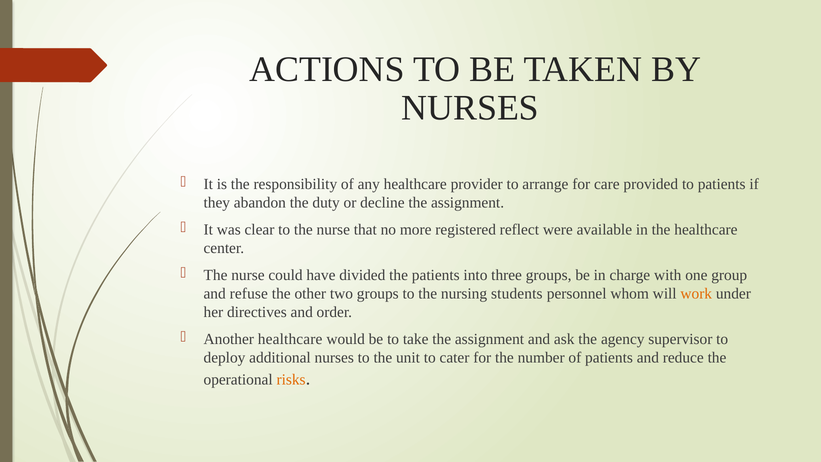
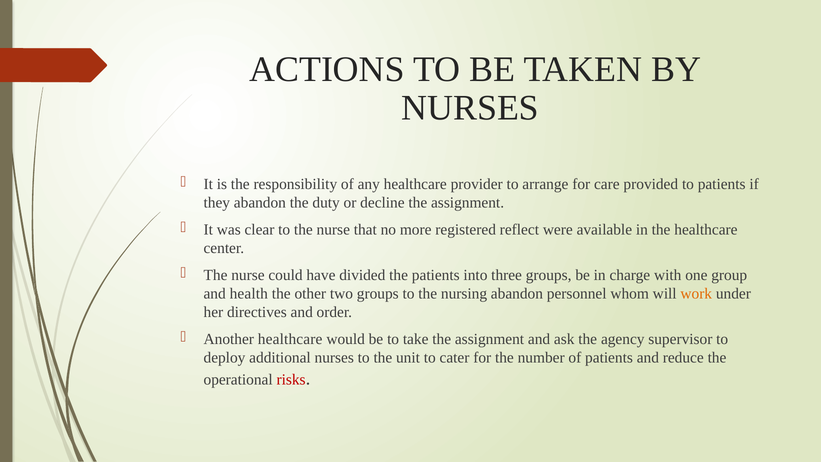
refuse: refuse -> health (249, 294)
nursing students: students -> abandon (517, 294)
risks colour: orange -> red (291, 379)
